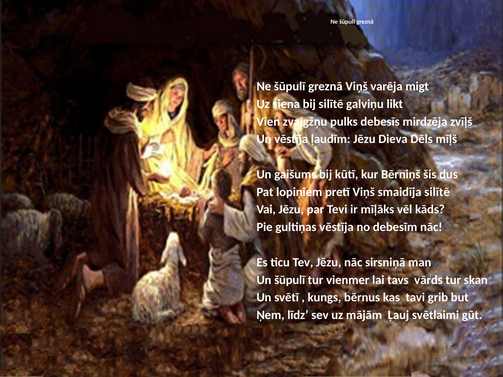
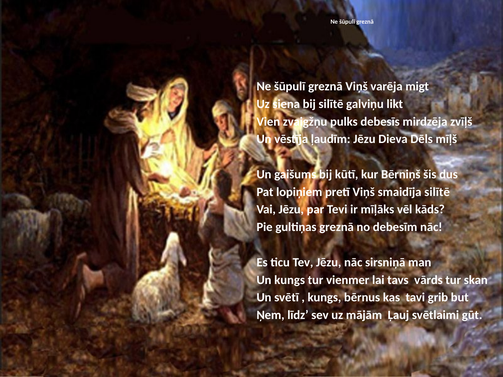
gultiņas vēstīja: vēstīja -> greznā (337, 227)
Un šūpulī: šūpulī -> kungs (290, 280)
